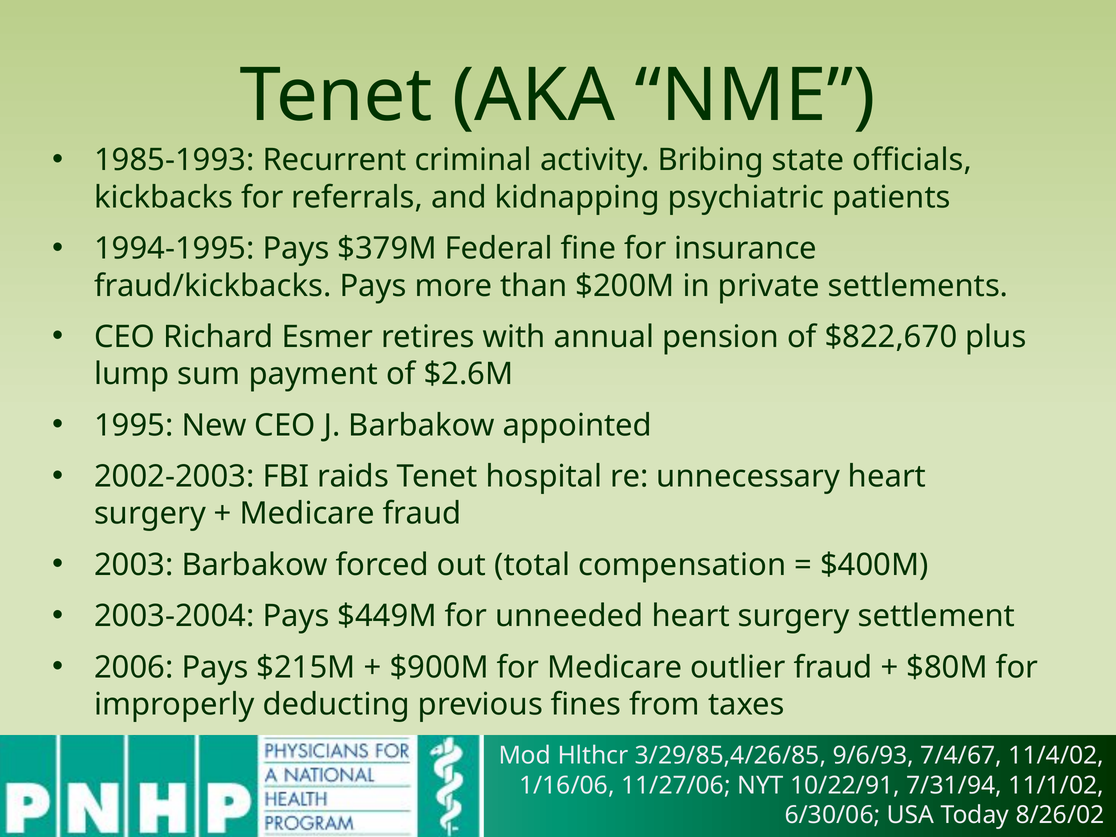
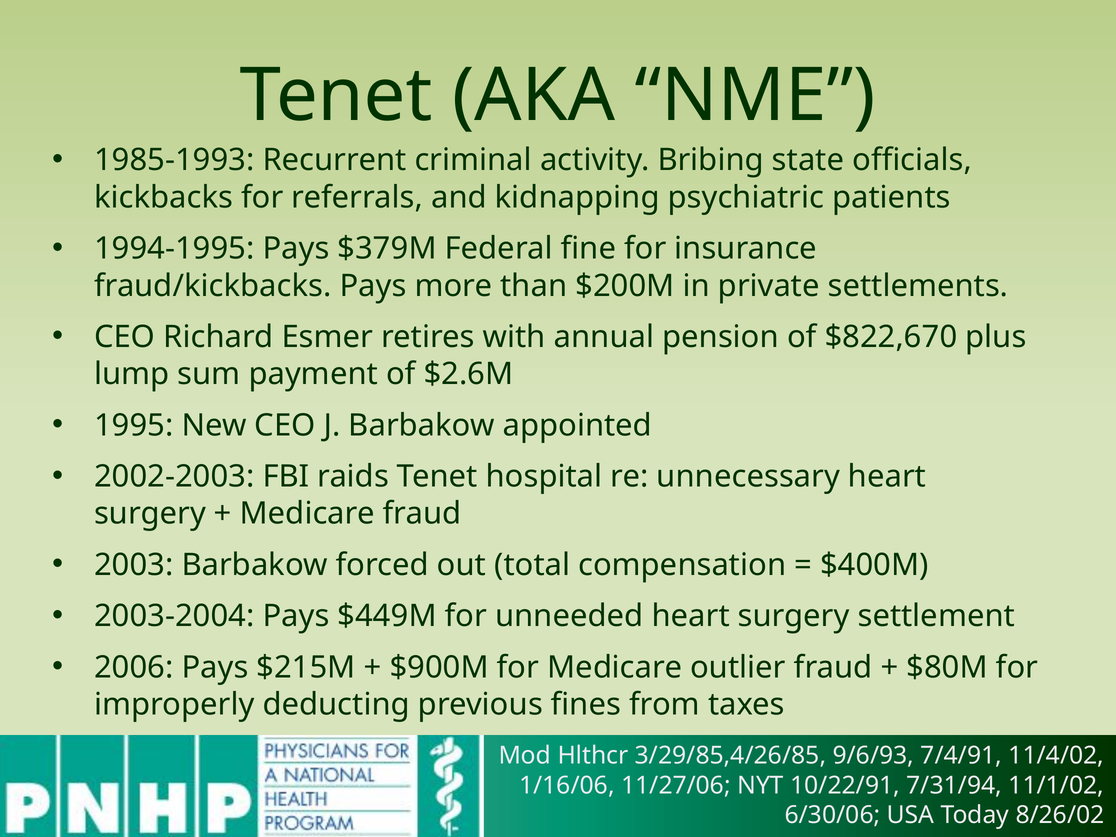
7/4/67: 7/4/67 -> 7/4/91 (961, 756)
